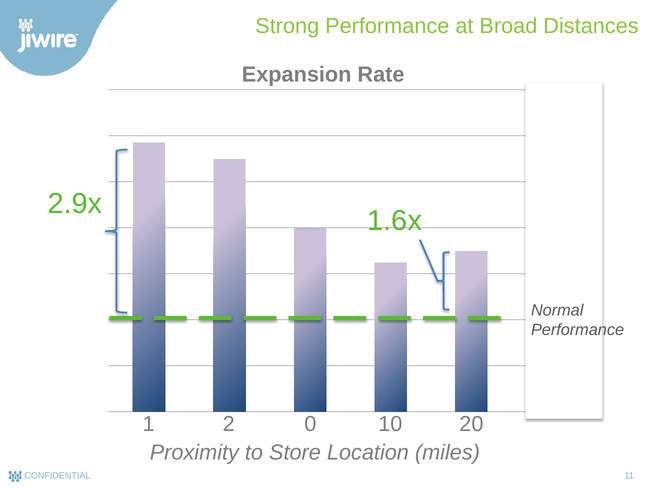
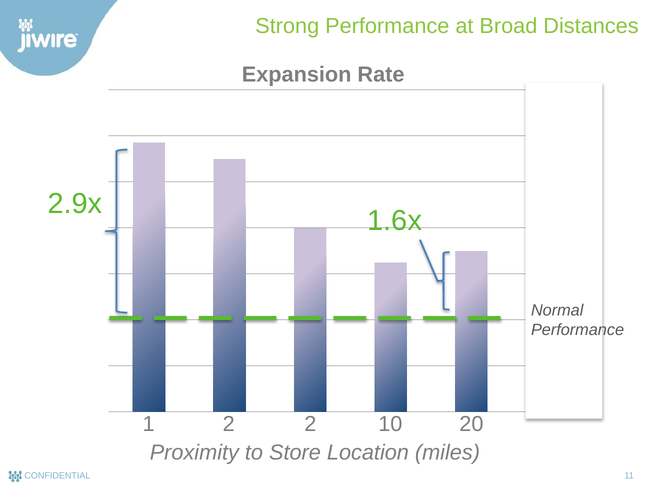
2 0: 0 -> 2 (310, 424)
